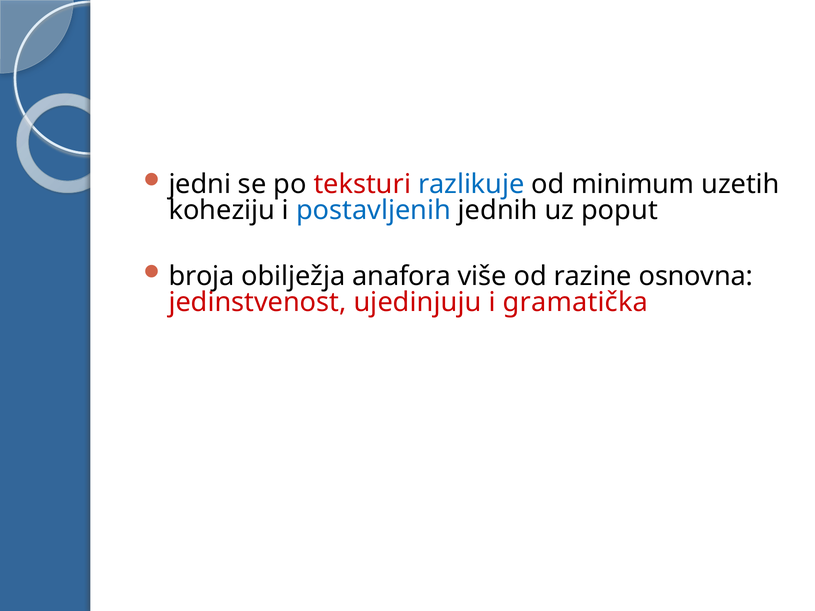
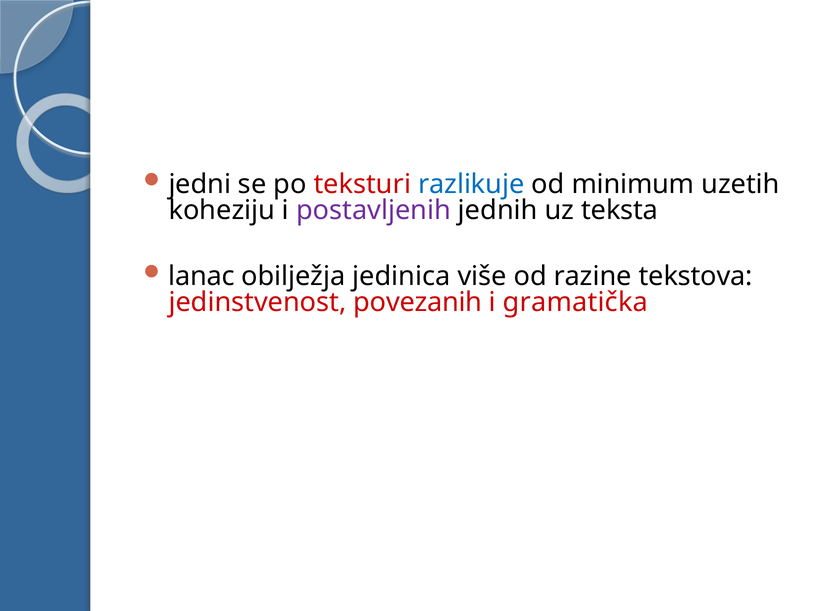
postavljenih colour: blue -> purple (374, 211)
poput: poput -> teksta (620, 211)
broja: broja -> lanac (201, 276)
anafora: anafora -> jedinica (402, 276)
osnovna: osnovna -> tekstova (696, 276)
ujedinjuju: ujedinjuju -> povezanih (418, 302)
